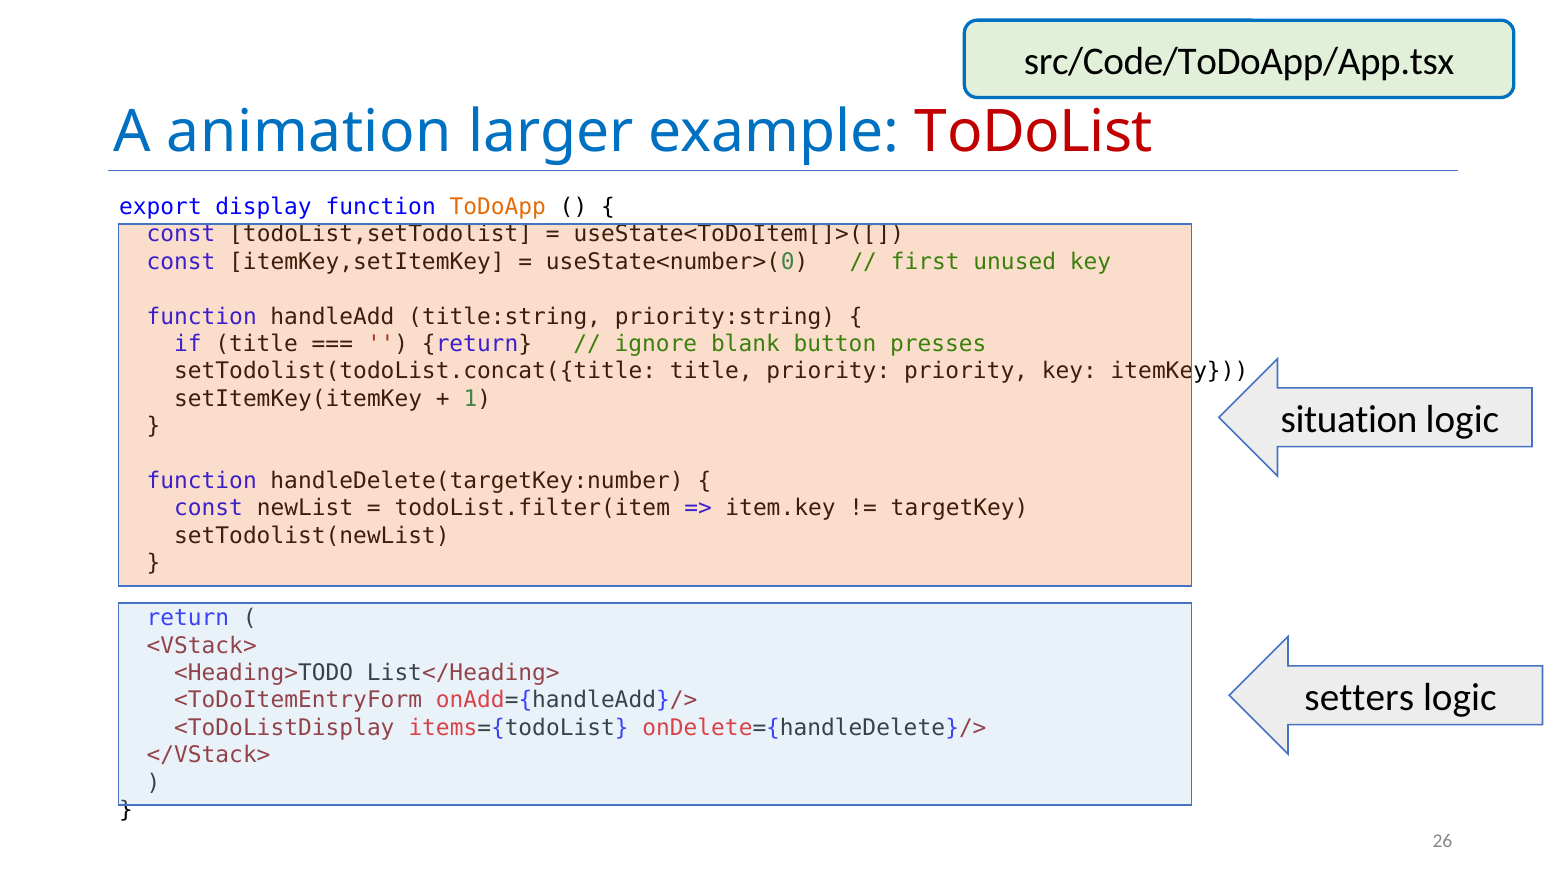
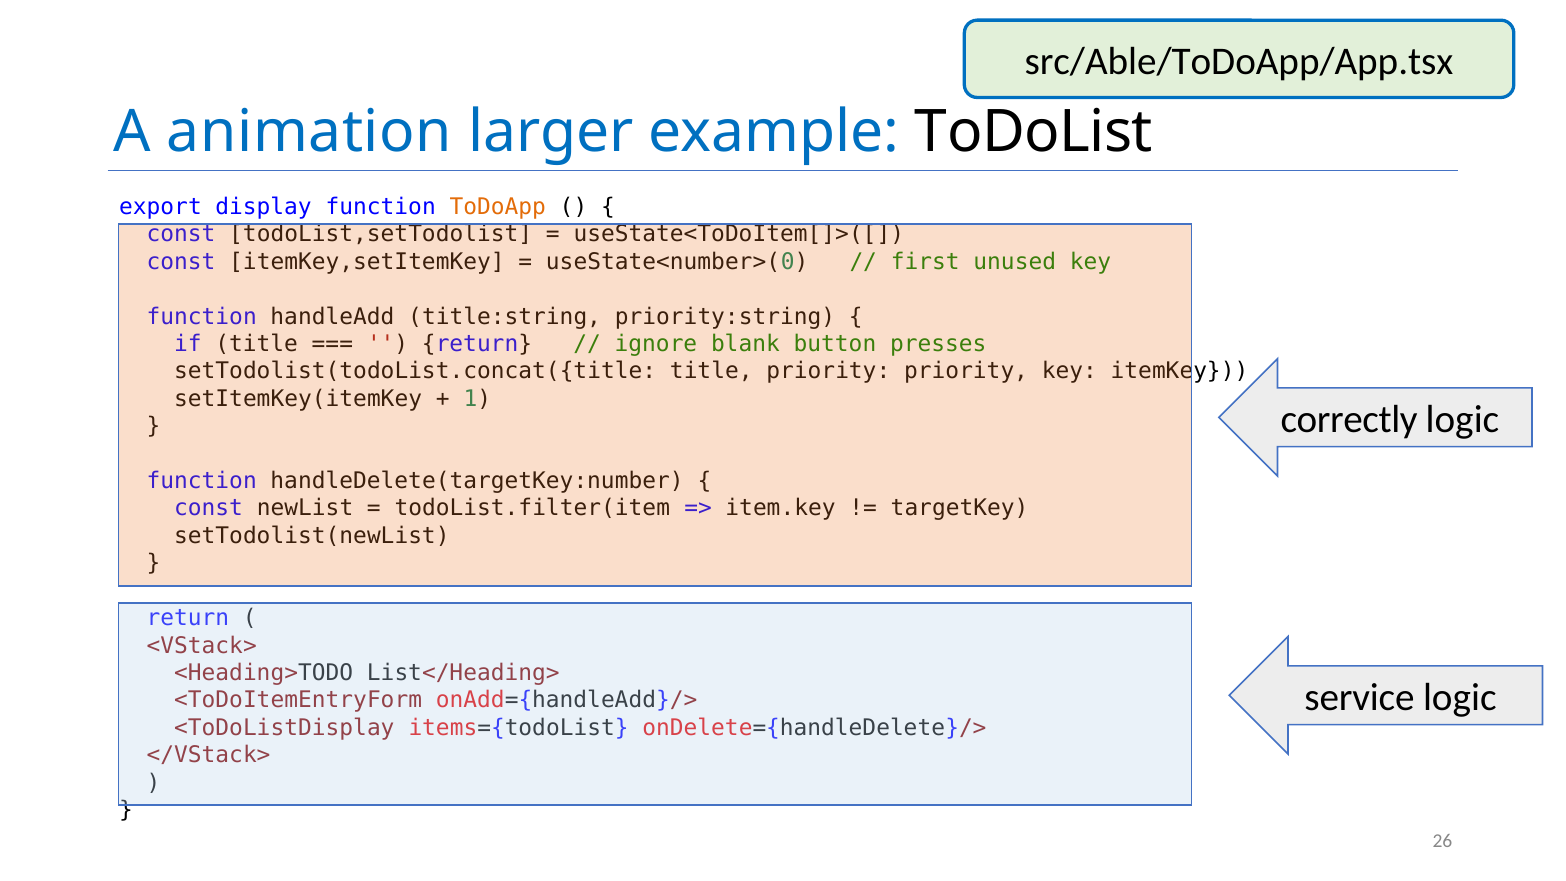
src/Code/ToDoApp/App.tsx: src/Code/ToDoApp/App.tsx -> src/Able/ToDoApp/App.tsx (1239, 62)
ToDoList colour: red -> black (1034, 132)
situation: situation -> correctly (1349, 420)
setters: setters -> service (1359, 698)
